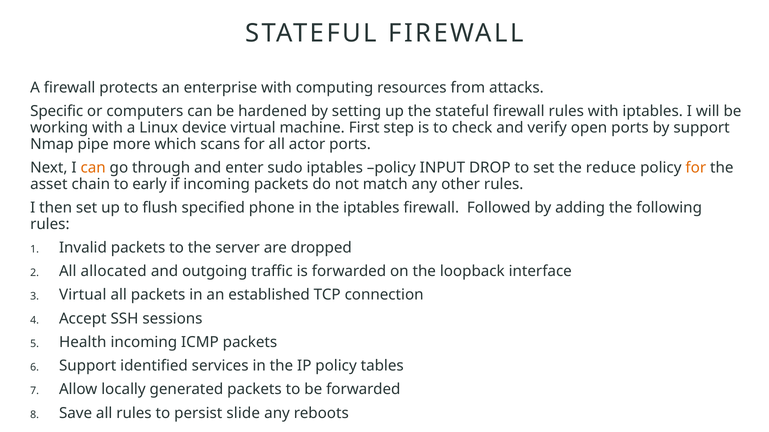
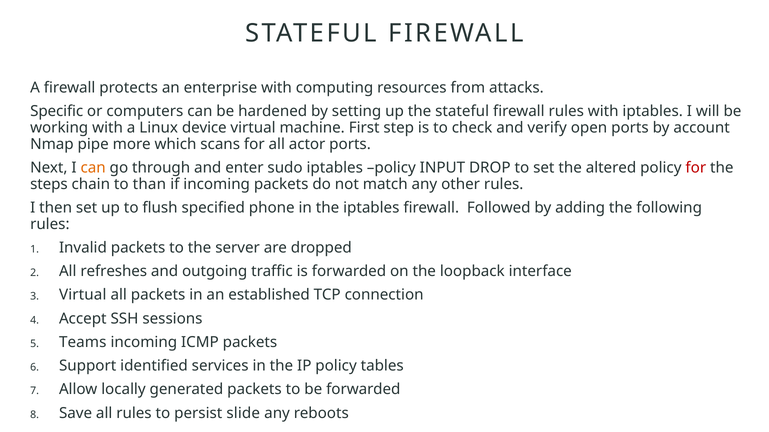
by support: support -> account (702, 128)
reduce: reduce -> altered (611, 168)
for colour: orange -> red (696, 168)
asset: asset -> steps (49, 184)
early: early -> than (149, 184)
allocated: allocated -> refreshes (114, 272)
Health: Health -> Teams (83, 343)
